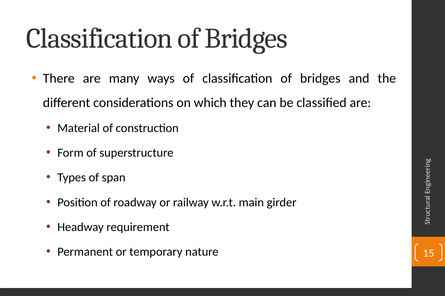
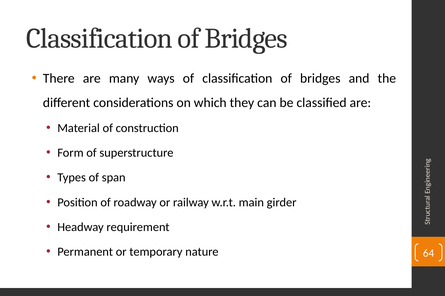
15: 15 -> 64 (429, 254)
